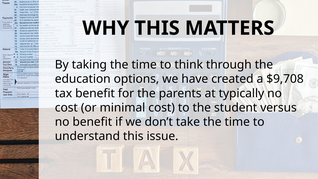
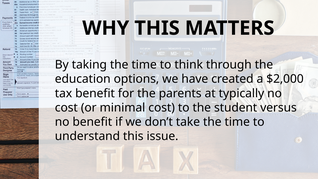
$9,708: $9,708 -> $2,000 (285, 79)
